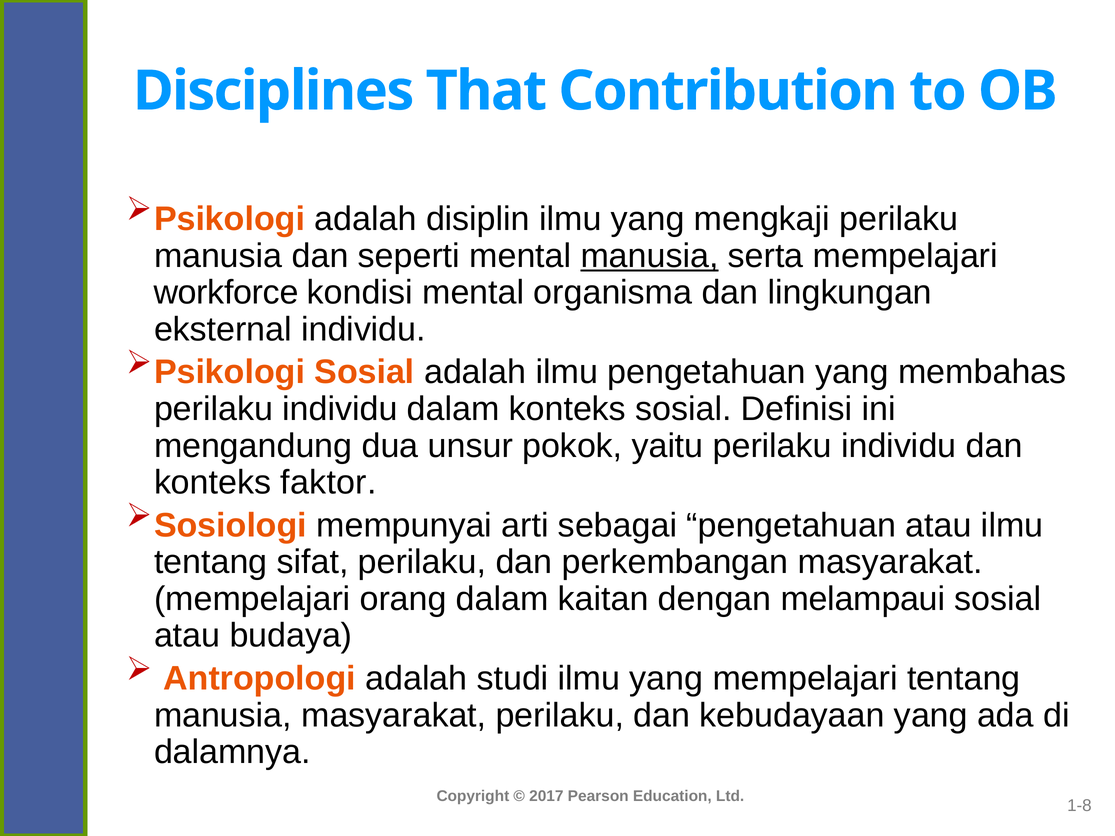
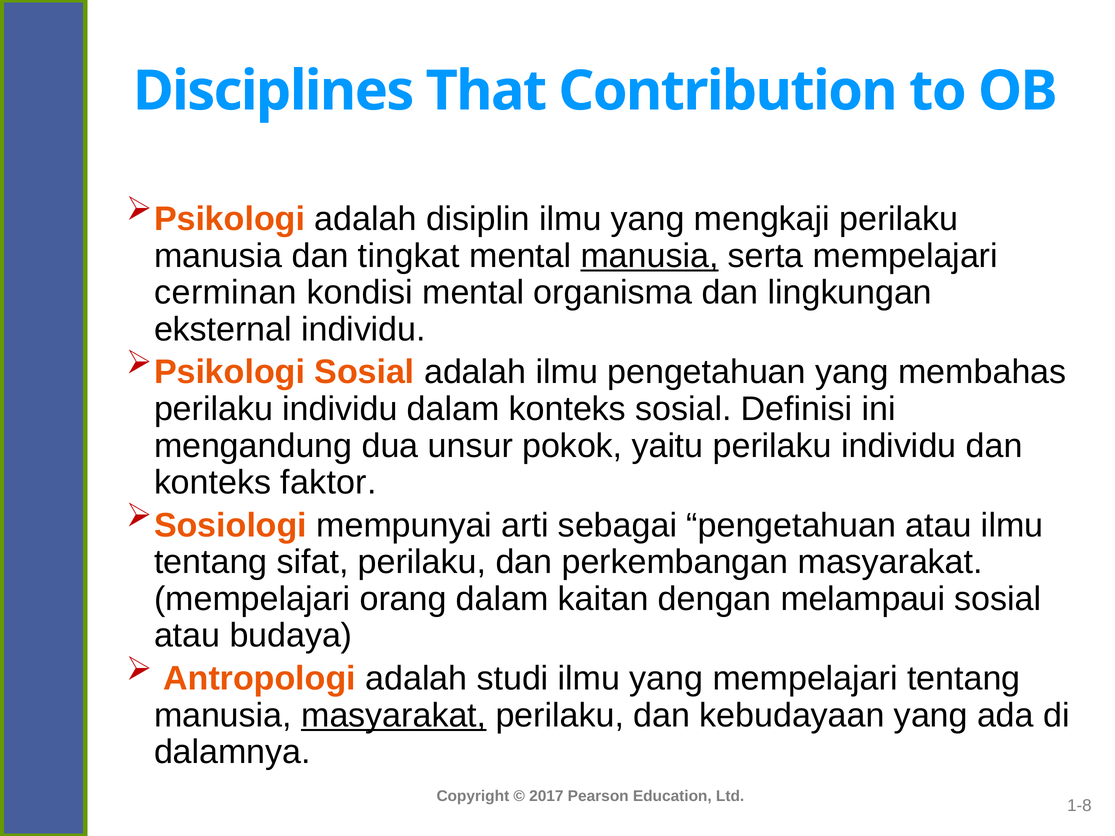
seperti: seperti -> tingkat (409, 256)
workforce: workforce -> cerminan (226, 293)
masyarakat underline: none -> present (394, 716)
